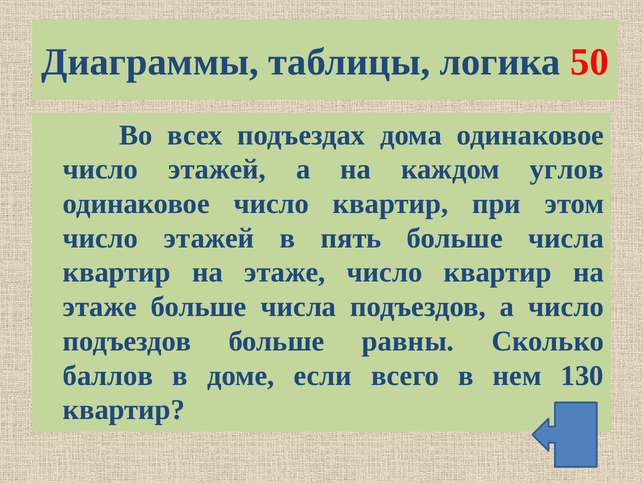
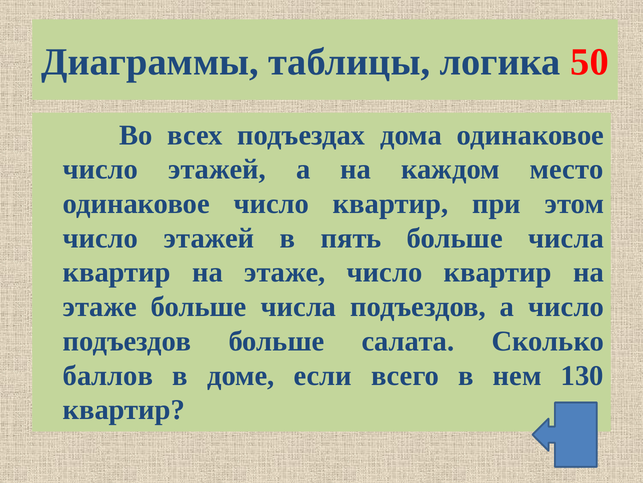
углов: углов -> место (567, 169)
равны: равны -> салата (408, 341)
